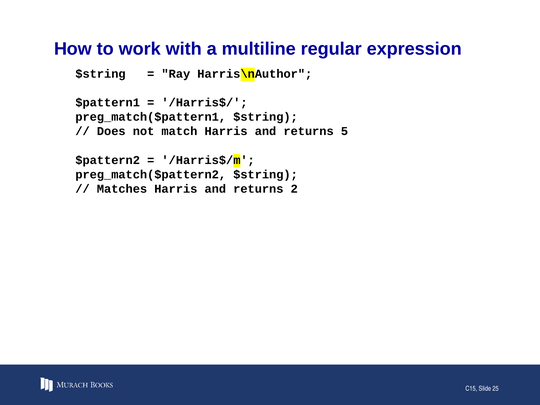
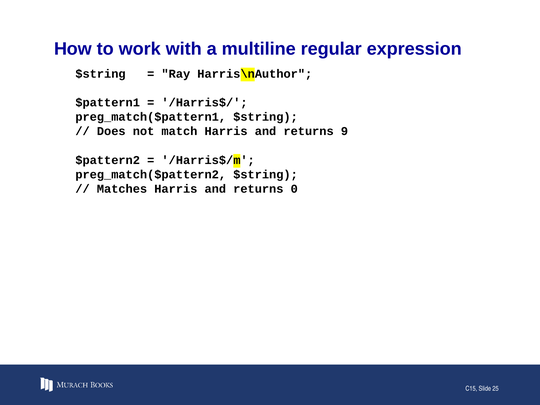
5: 5 -> 9 (344, 131)
2: 2 -> 0 (294, 189)
